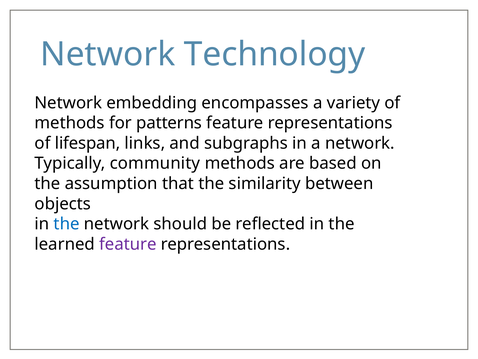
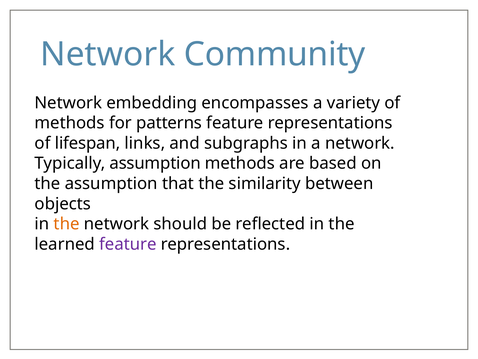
Technology: Technology -> Community (275, 54)
Typically community: community -> assumption (155, 163)
the colour: blue -> orange (67, 224)
